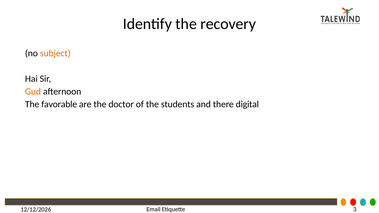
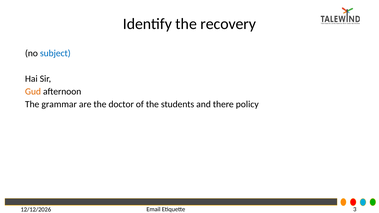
subject colour: orange -> blue (55, 53)
favorable: favorable -> grammar (59, 104)
digital: digital -> policy (247, 104)
